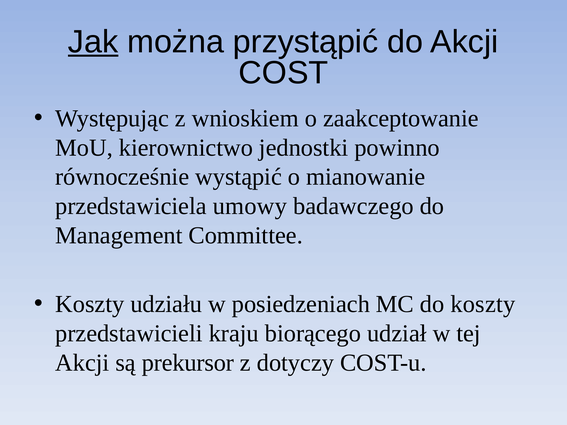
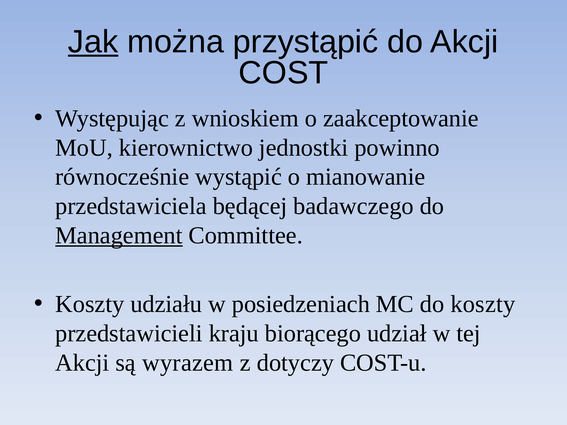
umowy: umowy -> będącej (250, 206)
Management underline: none -> present (119, 236)
prekursor: prekursor -> wyrazem (188, 363)
